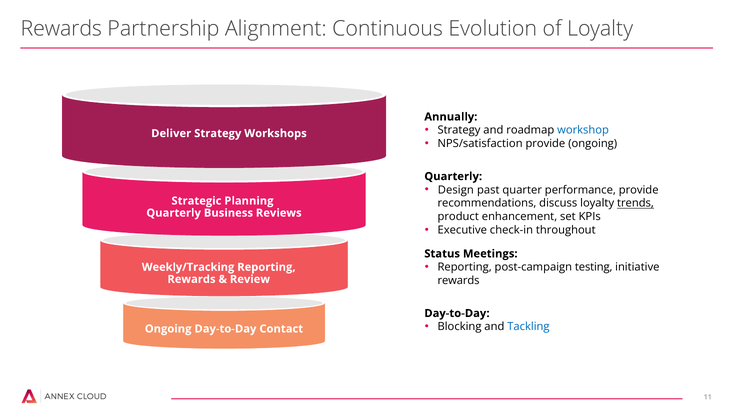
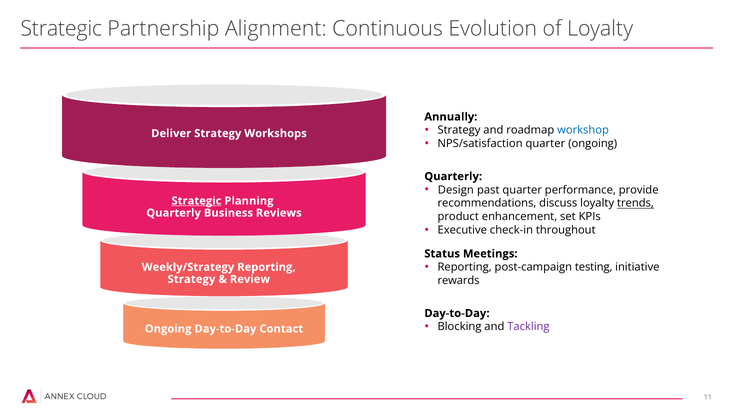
Rewards: Rewards -> Strategic (61, 29)
NPS/satisfaction provide: provide -> quarter (545, 144)
Strategic underline: none -> present (196, 201)
Weekly/Tracking: Weekly/Tracking -> Weekly/Strategy (188, 267)
Rewards: Rewards -> Strategy (191, 279)
Tackling colour: blue -> purple (528, 327)
